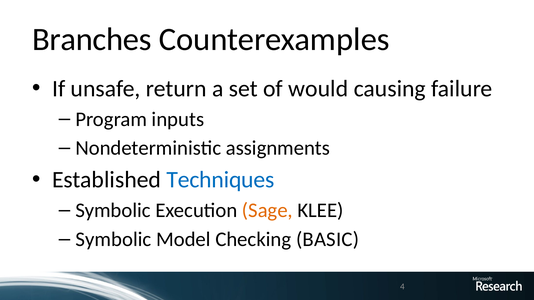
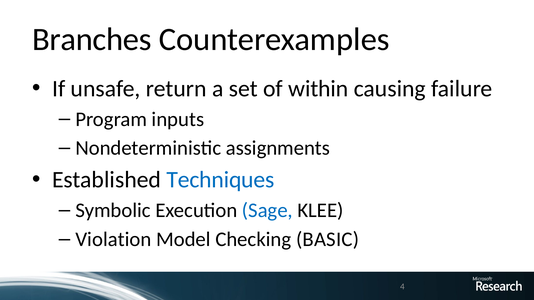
would: would -> within (318, 89)
Sage colour: orange -> blue (267, 211)
Symbolic: Symbolic -> Violation (113, 240)
